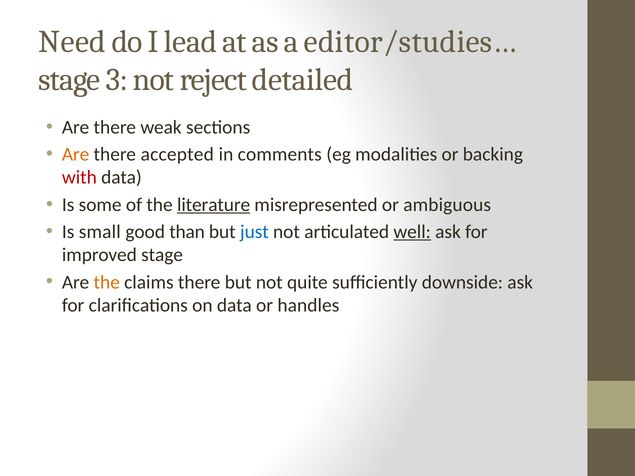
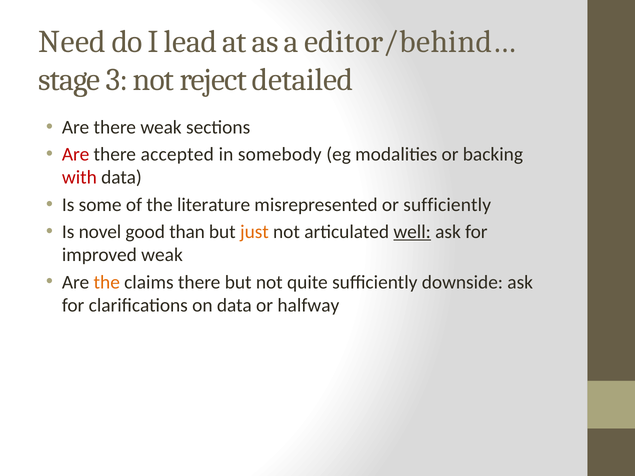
editor/studies…: editor/studies… -> editor/behind… (410, 42)
Are colour: orange -> red (76, 154)
comments: comments -> somebody (280, 154)
literature underline: present -> none (214, 205)
or ambiguous: ambiguous -> sufficiently (447, 205)
small: small -> novel (100, 232)
just colour: blue -> orange (254, 232)
improved stage: stage -> weak (162, 255)
handles: handles -> halfway (308, 306)
